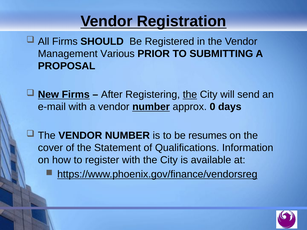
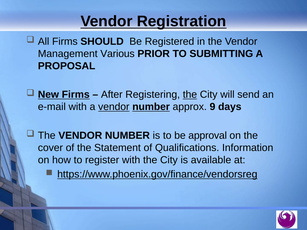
vendor underline: none -> present (114, 107)
0: 0 -> 9 (213, 107)
resumes: resumes -> approval (208, 136)
